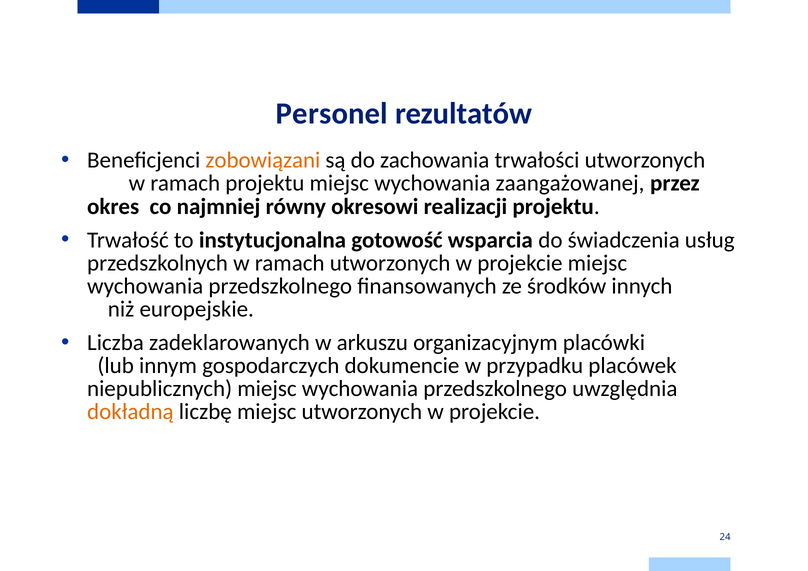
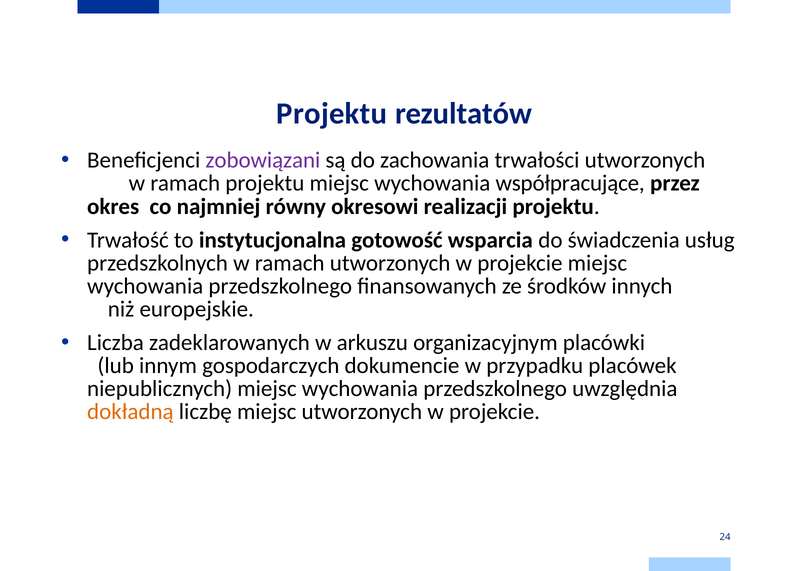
Personel: Personel -> Projektu (332, 113)
zobowiązani colour: orange -> purple (263, 160)
zaangażowanej: zaangażowanej -> współpracujące (570, 183)
